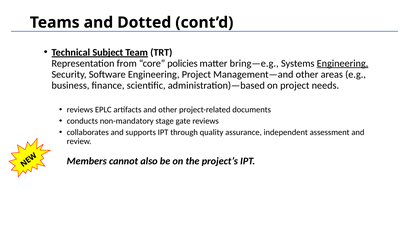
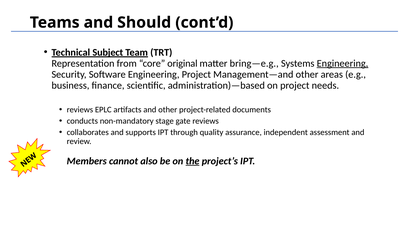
Dotted: Dotted -> Should (144, 22)
policies: policies -> original (182, 63)
the underline: none -> present (193, 161)
